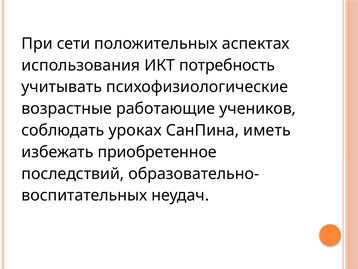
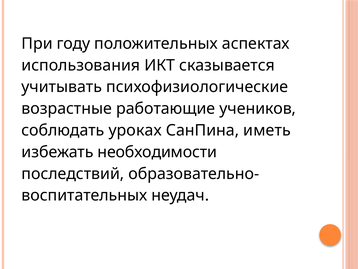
сети: сети -> году (73, 43)
потребность: потребность -> сказывается (227, 65)
приобретенное: приобретенное -> необходимости (157, 152)
